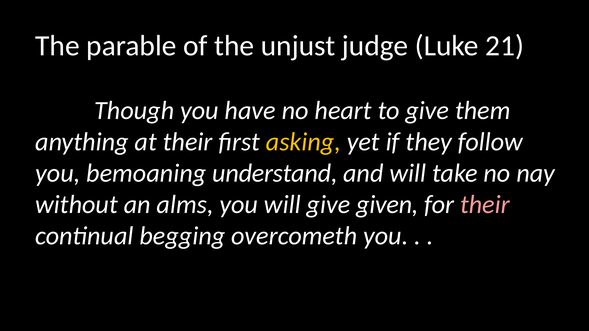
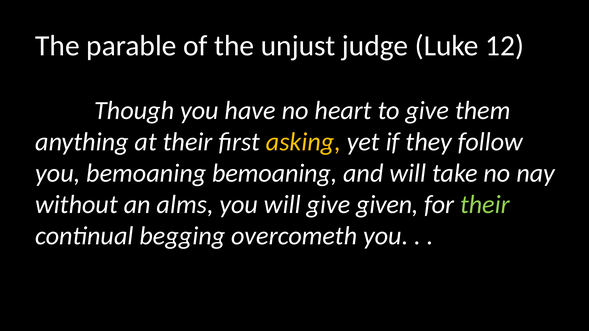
21: 21 -> 12 (505, 46)
bemoaning understand: understand -> bemoaning (275, 173)
their colour: pink -> light green (485, 205)
